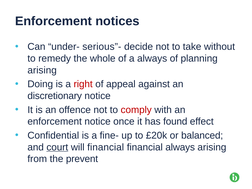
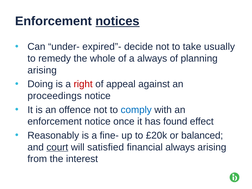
notices underline: none -> present (118, 21)
serious”-: serious”- -> expired”- (102, 47)
without: without -> usually (219, 47)
discretionary: discretionary -> proceedings (55, 96)
comply colour: red -> blue (136, 110)
Confidential: Confidential -> Reasonably (53, 135)
will financial: financial -> satisfied (106, 147)
prevent: prevent -> interest (82, 159)
